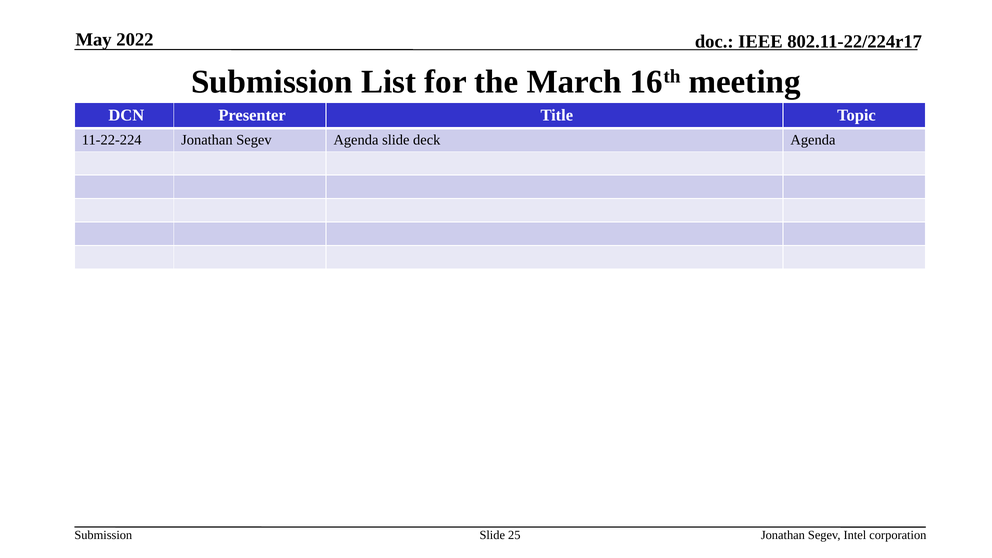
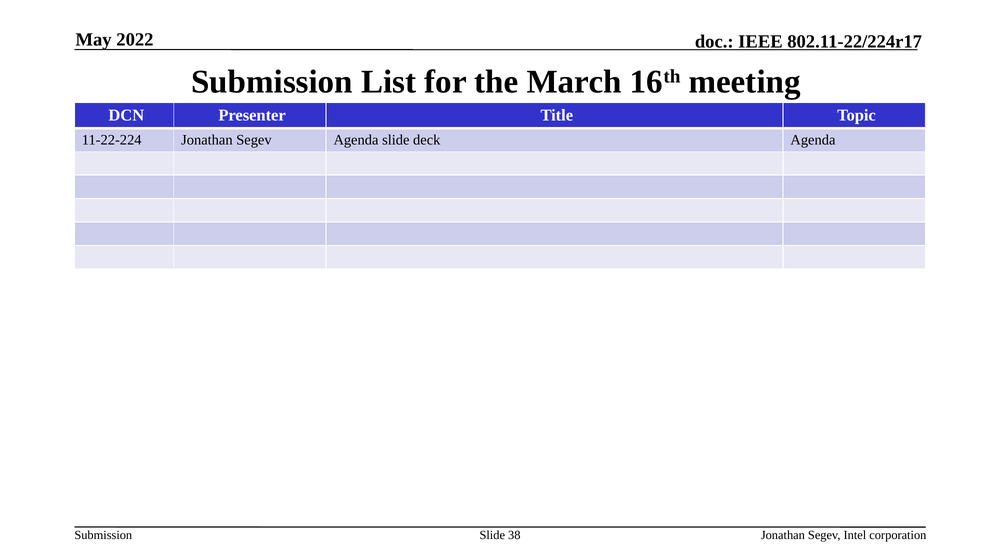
25: 25 -> 38 (514, 535)
